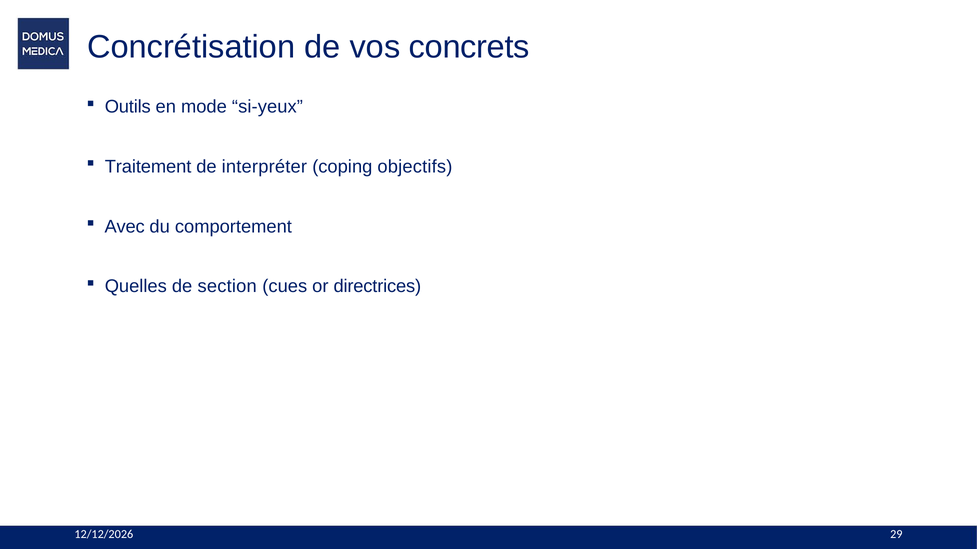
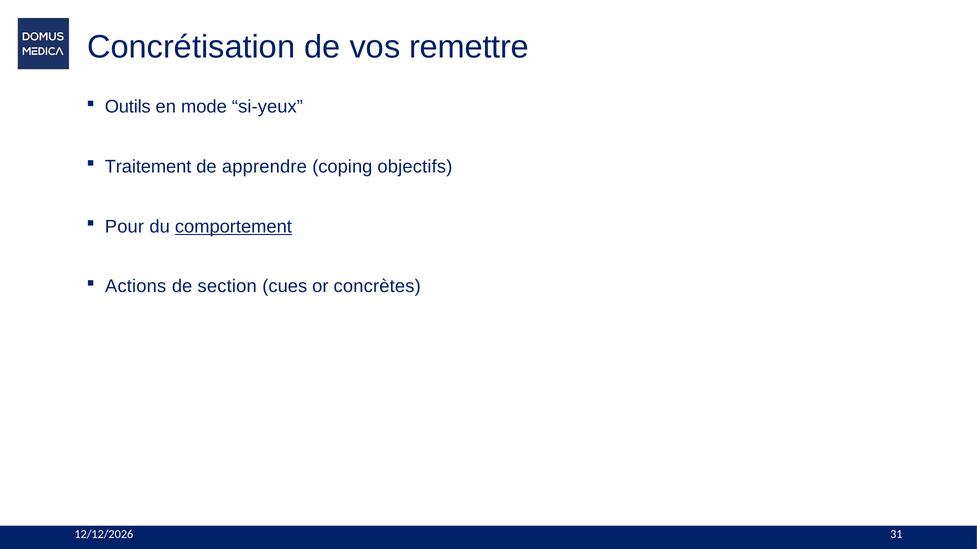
concrets: concrets -> remettre (469, 47)
interpréter: interpréter -> apprendre (264, 167)
Avec: Avec -> Pour (124, 227)
comportement underline: none -> present (233, 227)
Quelles: Quelles -> Actions (136, 287)
directrices: directrices -> concrètes (377, 287)
29: 29 -> 31 (896, 535)
